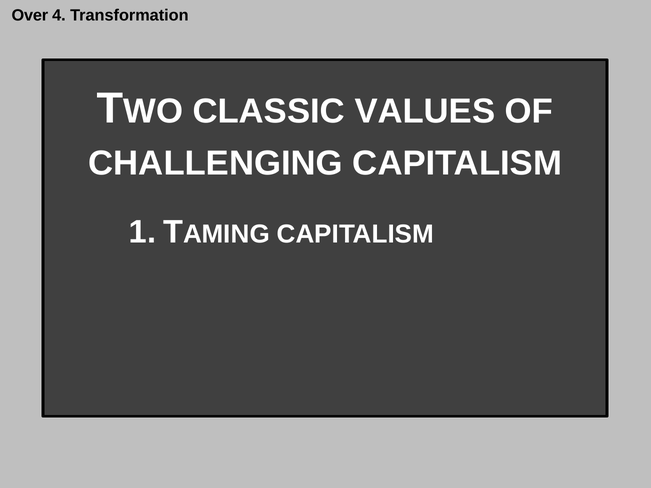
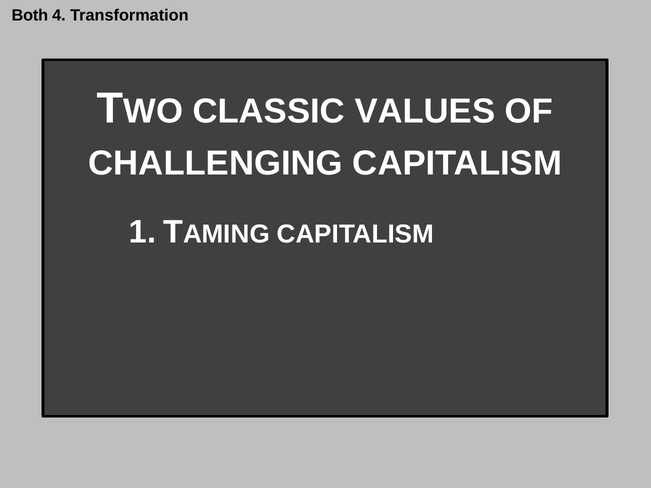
Over: Over -> Both (30, 15)
